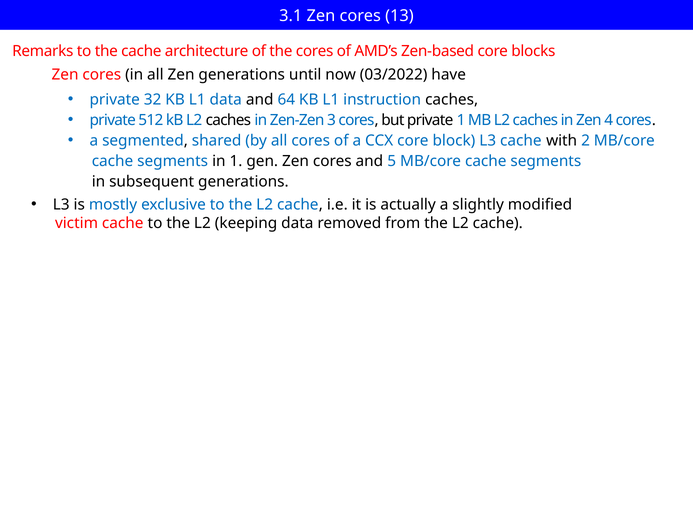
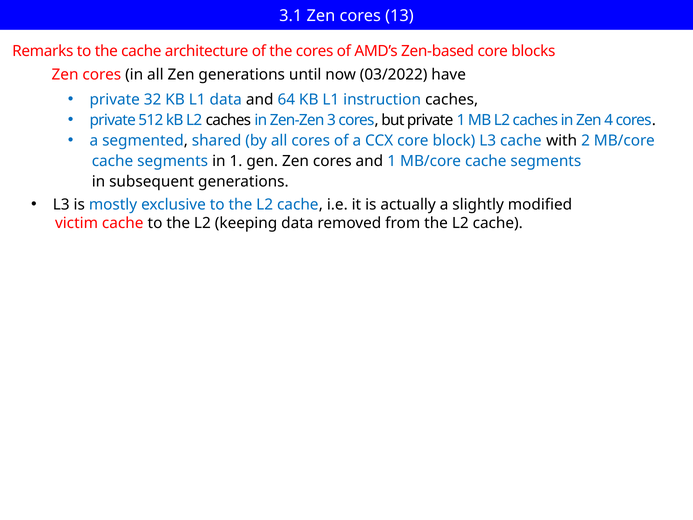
and 5: 5 -> 1 (392, 161)
